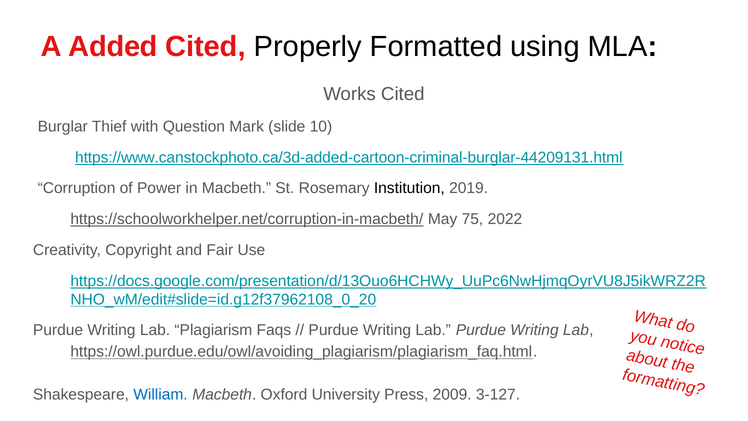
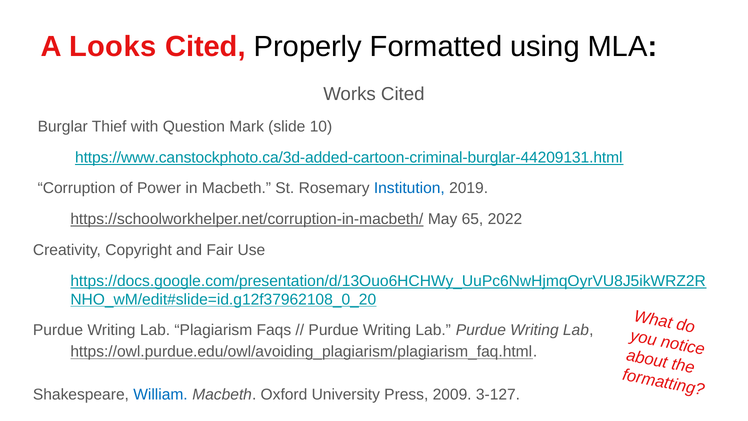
Added: Added -> Looks (113, 47)
Institution colour: black -> blue (409, 188)
75: 75 -> 65 (472, 219)
